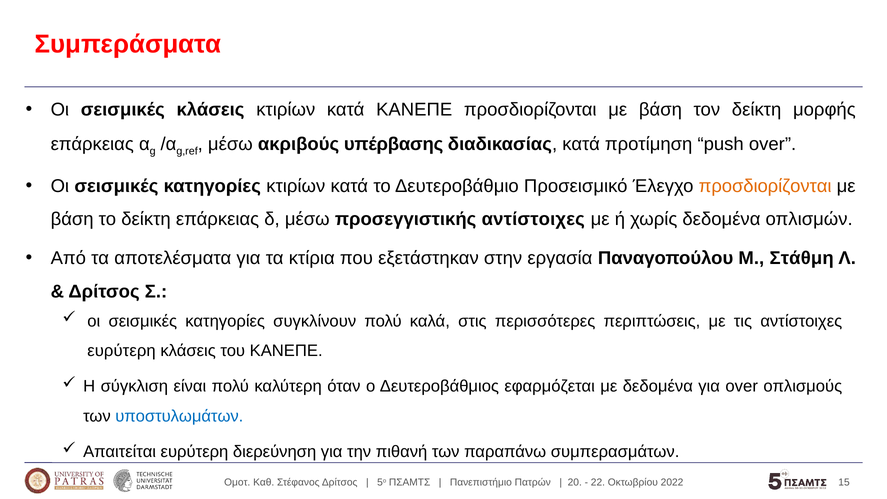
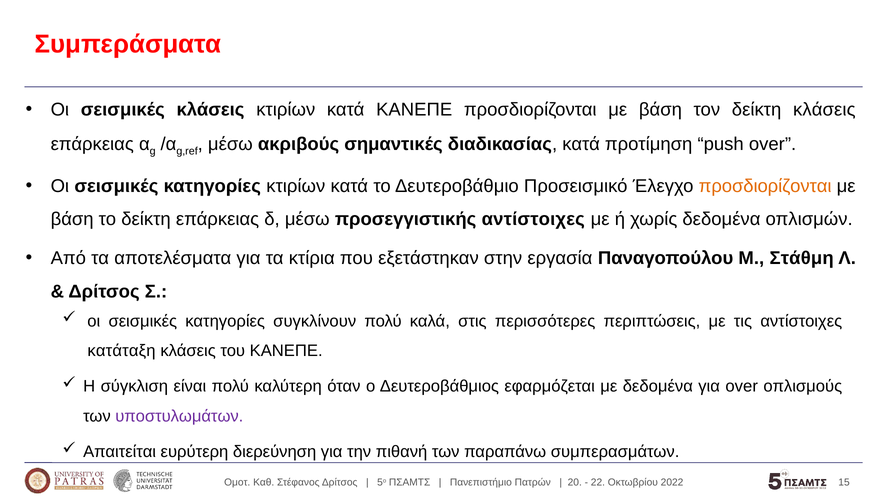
δείκτη μορφής: μορφής -> κλάσεις (824, 109)
υπέρβασης: υπέρβασης -> σημαντικές (394, 144)
ευρύτερη: ευρύτερη -> κατάταξη (121, 351)
υποστυλωμάτων colour: blue -> purple (179, 416)
